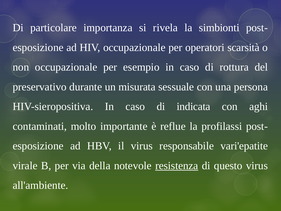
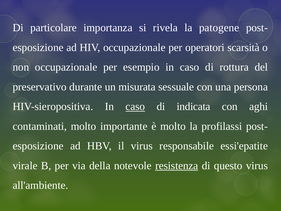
simbionti: simbionti -> patogene (219, 28)
caso underline: none -> present (135, 106)
è reflue: reflue -> molto (173, 126)
vari'epatite: vari'epatite -> essi'epatite (244, 146)
